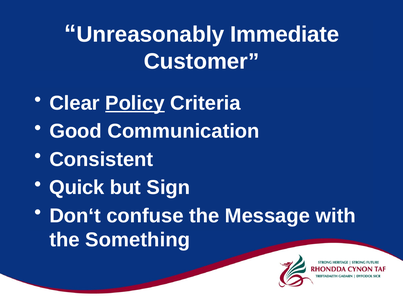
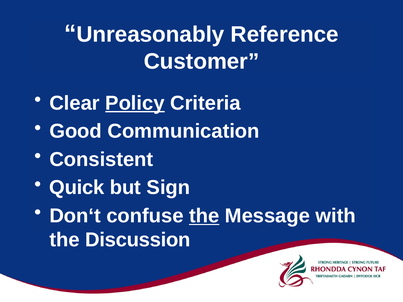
Immediate: Immediate -> Reference (285, 34)
the underline: none -> present (204, 216)
Something: Something -> Discussion (138, 240)
